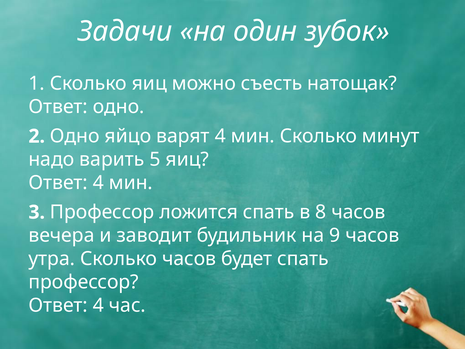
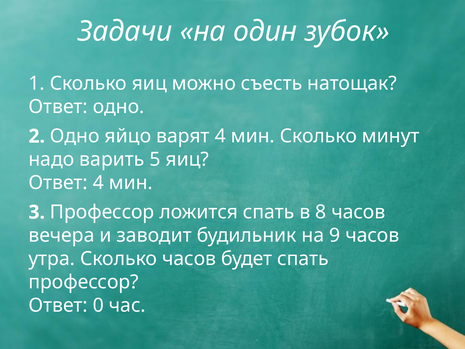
4: 4 -> 0 (98, 305)
